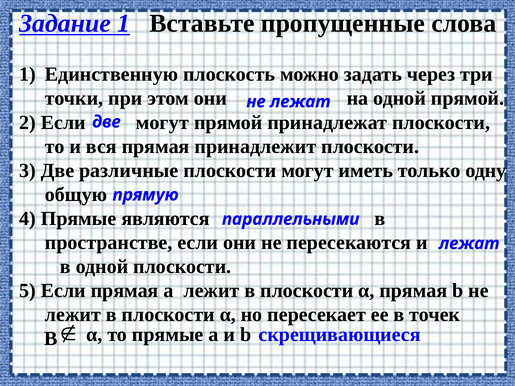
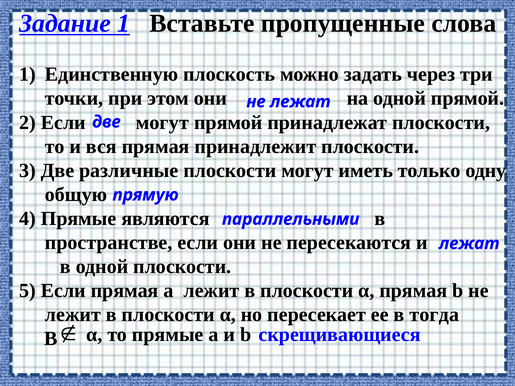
точек: точек -> тогда (434, 315)
